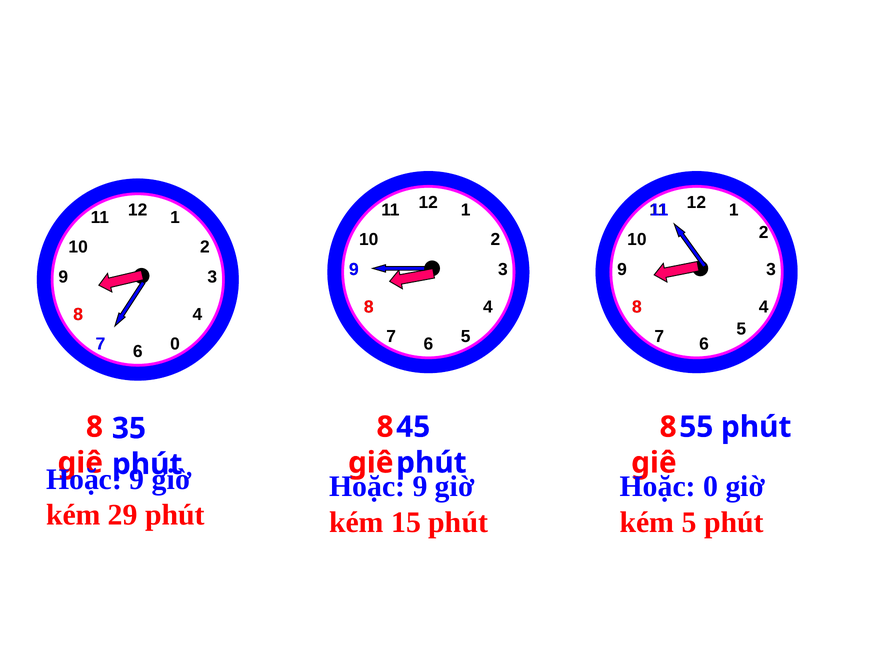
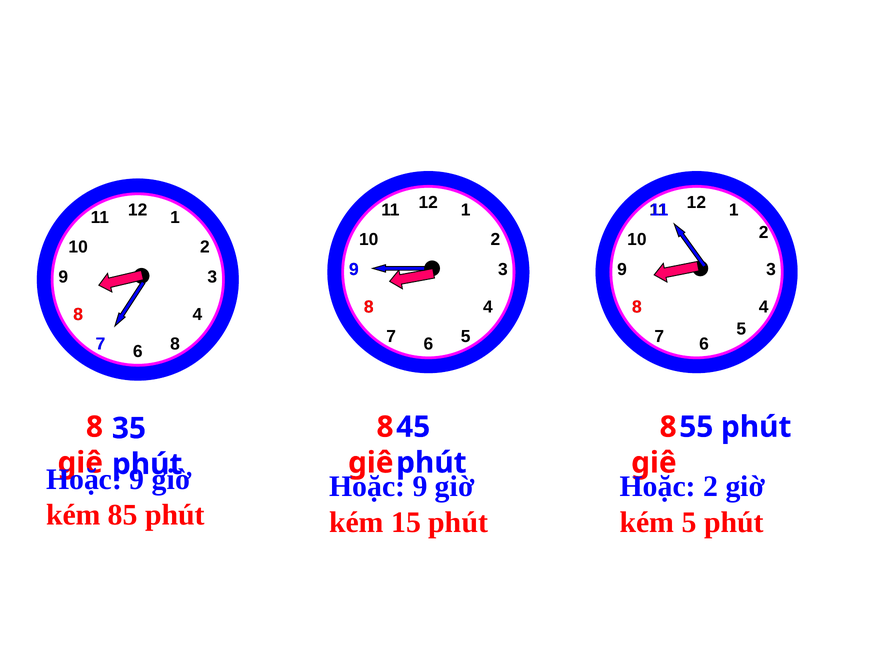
6 0: 0 -> 8 (175, 344)
0: 0 -> 2 (711, 486)
29: 29 -> 85 (123, 515)
